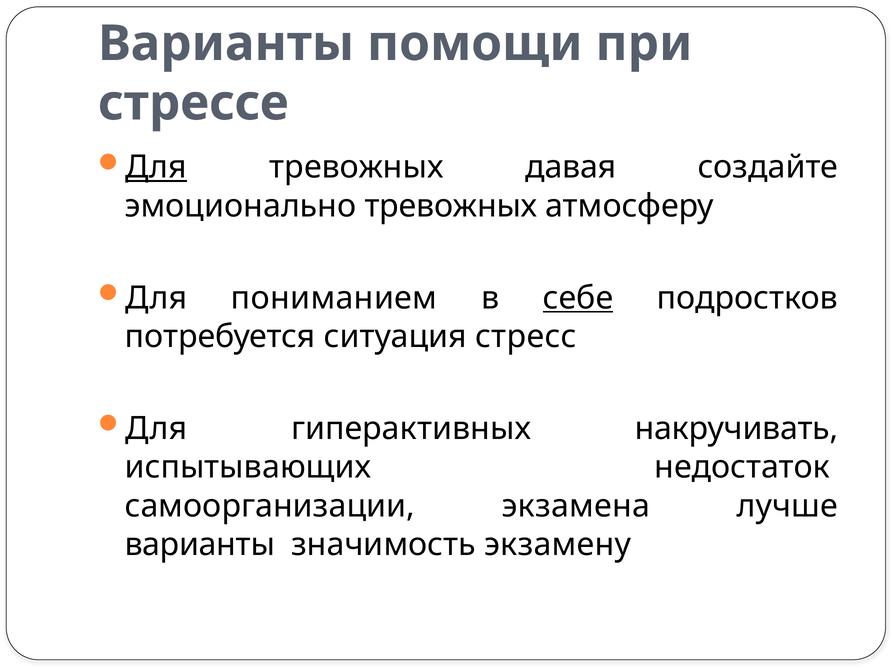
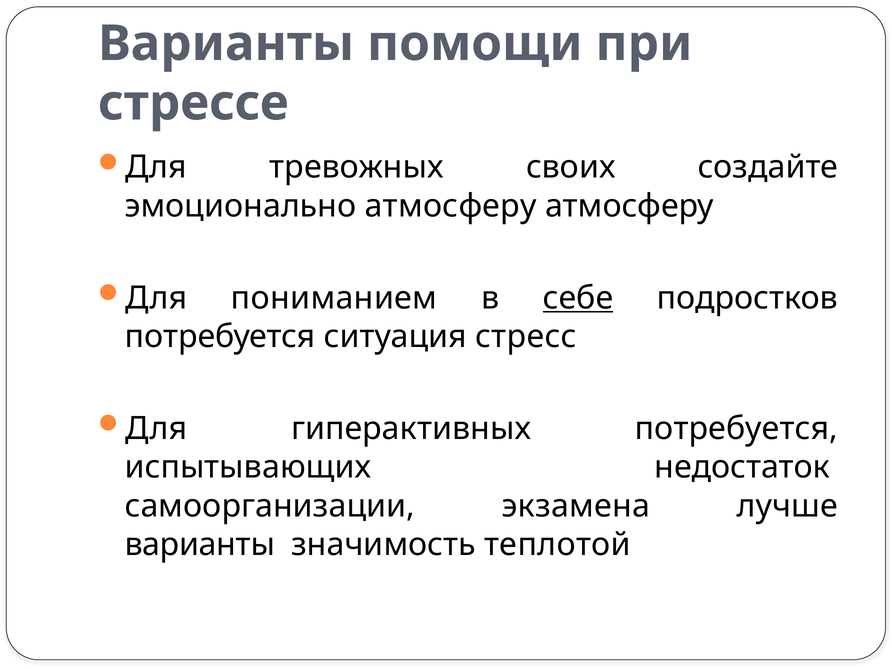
Для underline: present -> none (156, 167)
давая: давая -> своих (571, 167)
эмоционально тревожных: тревожных -> атмосферу (451, 206)
гиперактивных накручивать: накручивать -> потребуется (736, 428)
экзамену: экзамену -> теплотой (558, 545)
